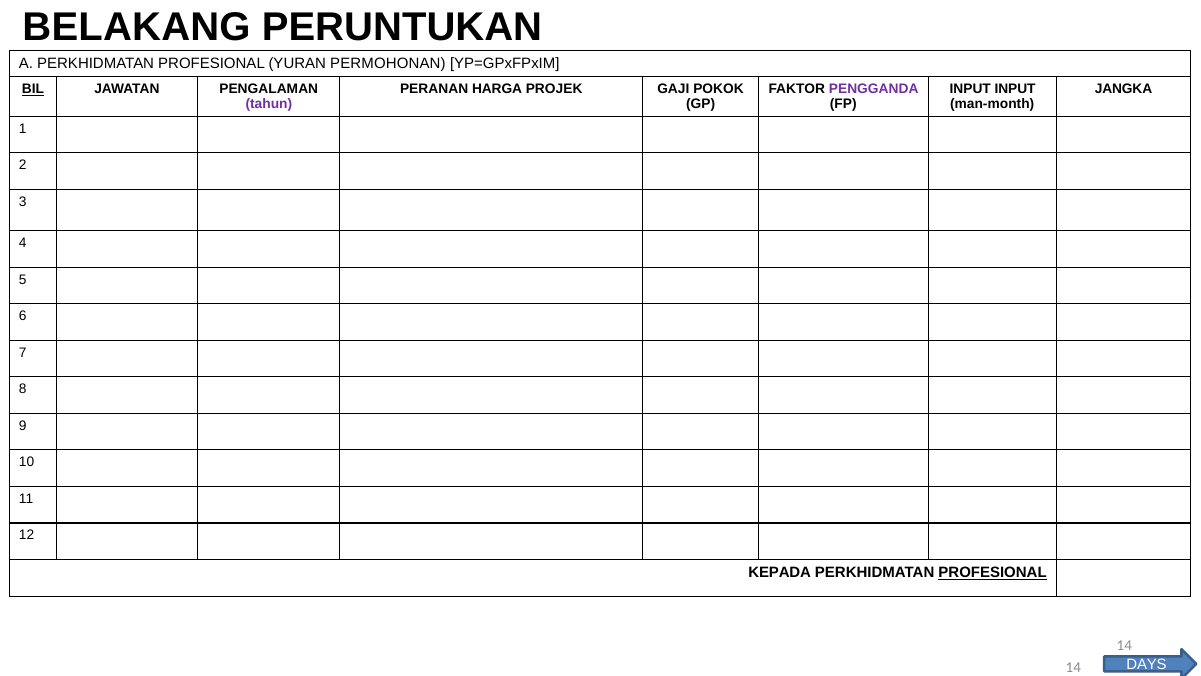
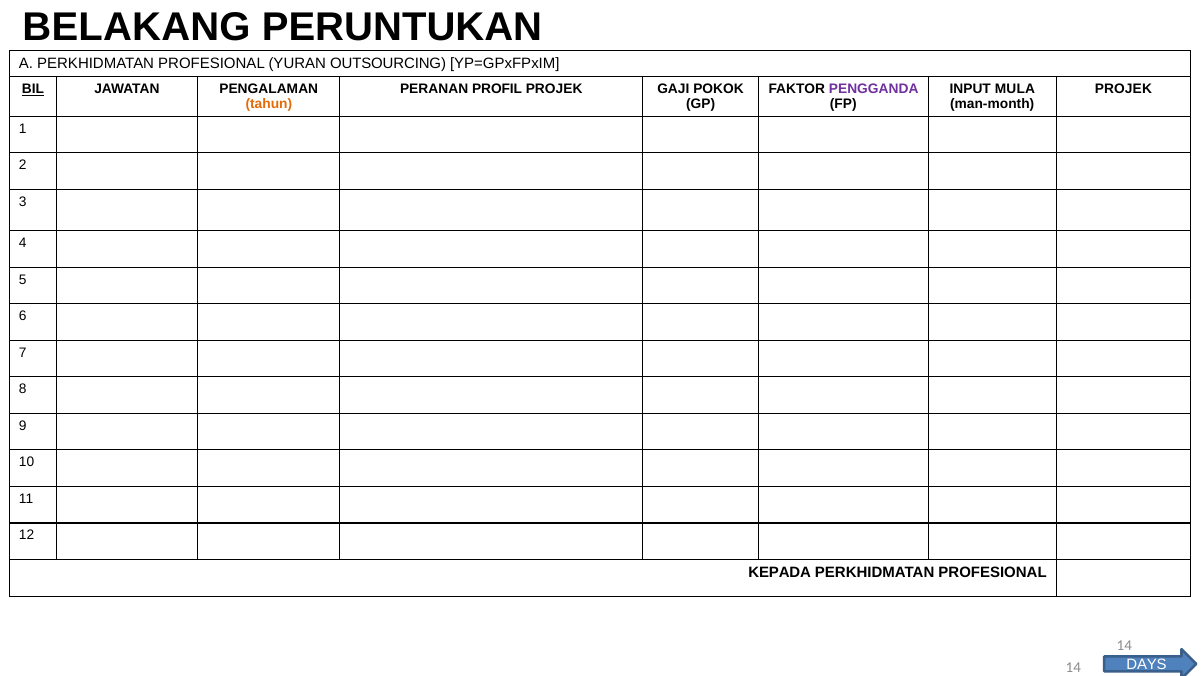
PERMOHONAN: PERMOHONAN -> OUTSOURCING (388, 64)
HARGA: HARGA -> PROFIL (497, 89)
INPUT INPUT: INPUT -> MULA (1015, 89)
JANGKA: JANGKA -> PROJEK (1123, 89)
tahun colour: purple -> orange (269, 104)
PROFESIONAL underline: present -> none (993, 572)
